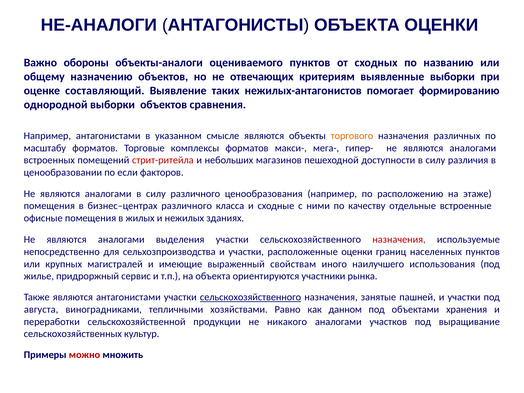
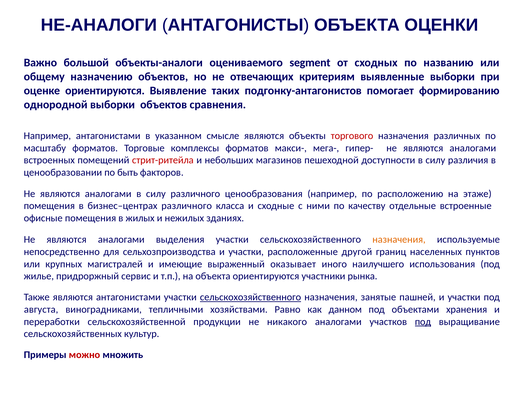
обороны: обороны -> большой (86, 63)
оцениваемого пунктов: пунктов -> segment (310, 63)
оценке составляющий: составляющий -> ориентируются (105, 91)
нежилых-антагонистов: нежилых-антагонистов -> подгонку-антагонистов (303, 91)
торгового colour: orange -> red (352, 136)
если: если -> быть (128, 172)
назначения colour: red -> orange (399, 240)
расположенные оценки: оценки -> другой (357, 252)
свойствам: свойствам -> оказывает (293, 264)
под underline: none -> present (423, 322)
